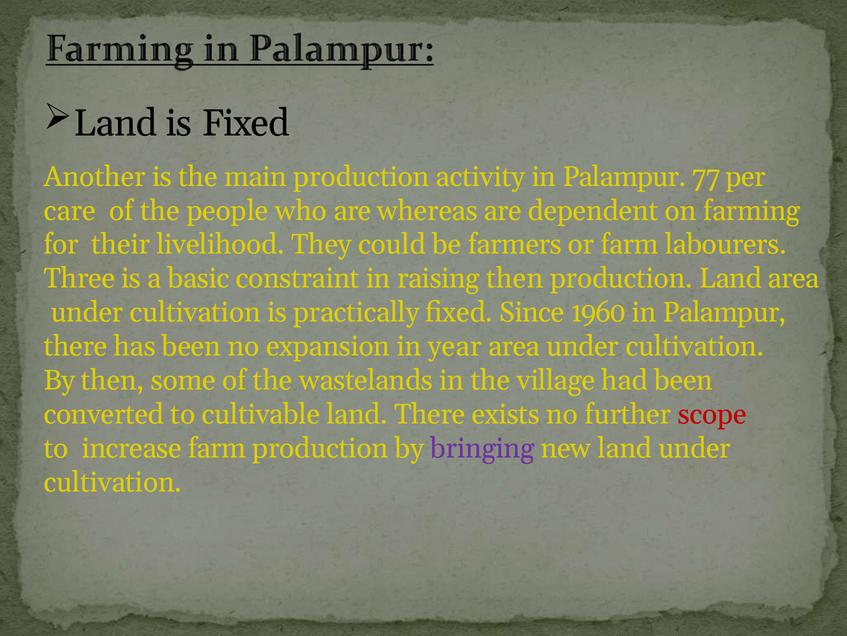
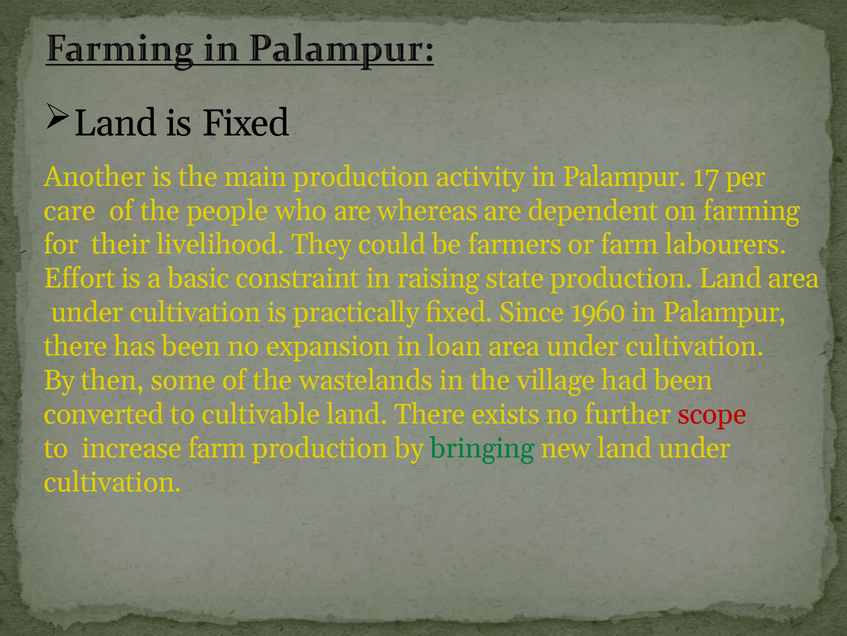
77: 77 -> 17 (706, 177)
Three: Three -> Effort (80, 278)
raising then: then -> state (515, 278)
year: year -> loan (455, 346)
bringing colour: purple -> green (482, 448)
